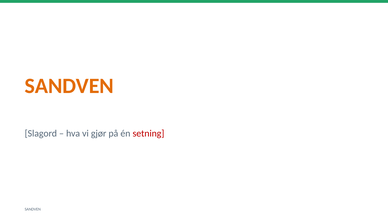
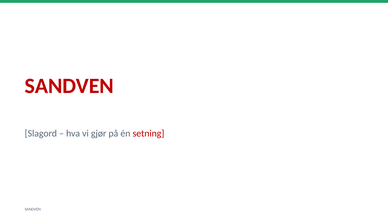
SANDVEN colour: orange -> red (69, 86)
